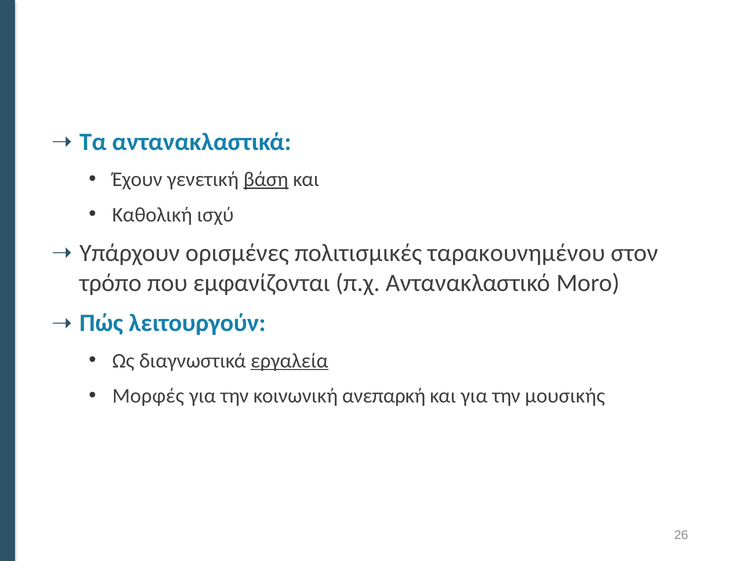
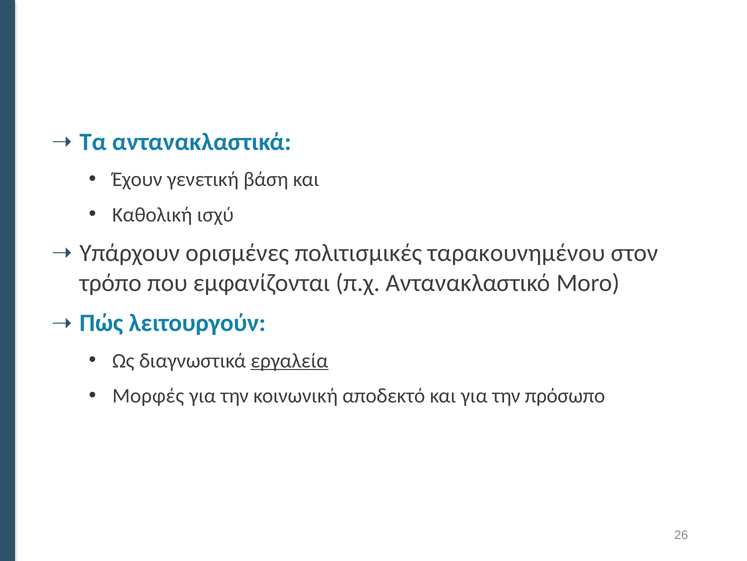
βάση underline: present -> none (266, 179)
ανεπαρκή: ανεπαρκή -> αποδεκτό (384, 395)
μουσικής: μουσικής -> πρόσωπο (565, 395)
